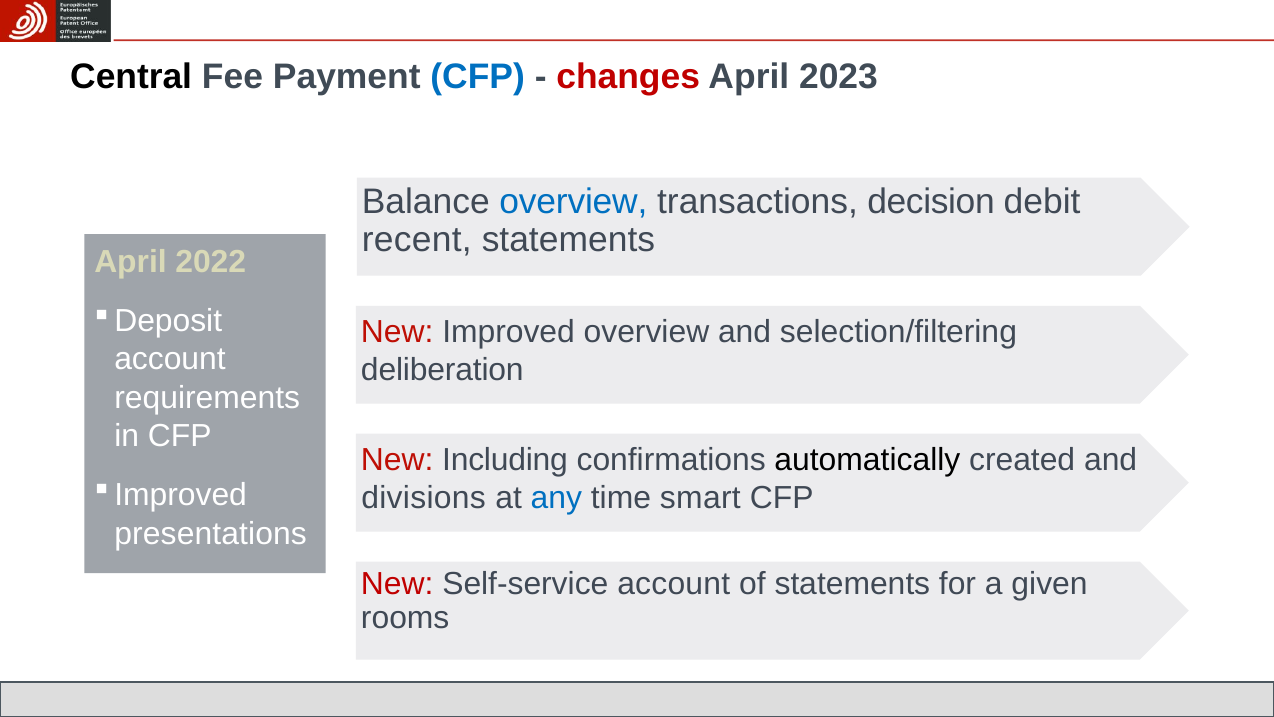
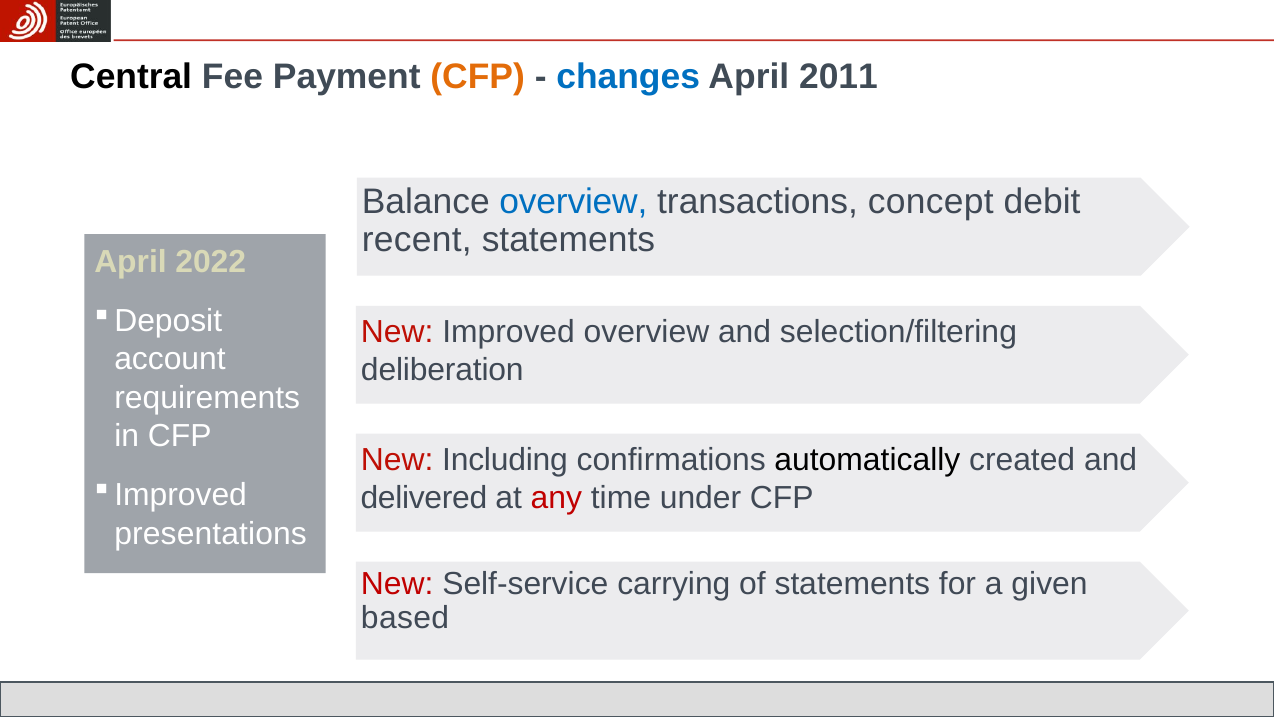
CFP colour: blue -> orange (478, 76)
changes colour: red -> blue (628, 76)
2023: 2023 -> 2011 (838, 76)
decision: decision -> concept (931, 202)
divisions: divisions -> delivered (424, 498)
any colour: blue -> red (556, 498)
smart: smart -> under (701, 498)
Self-service account: account -> carrying (674, 583)
rooms: rooms -> based (405, 618)
